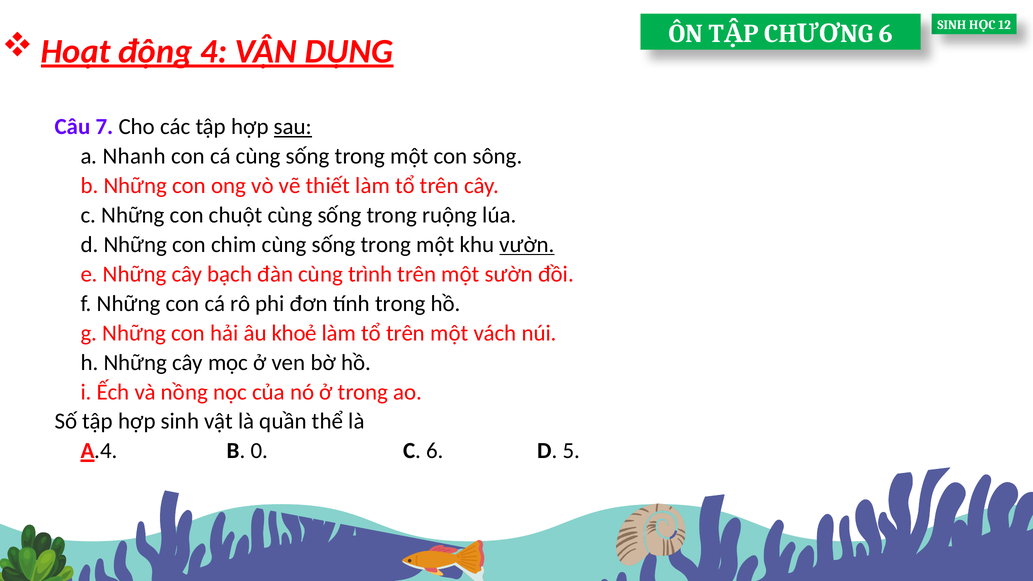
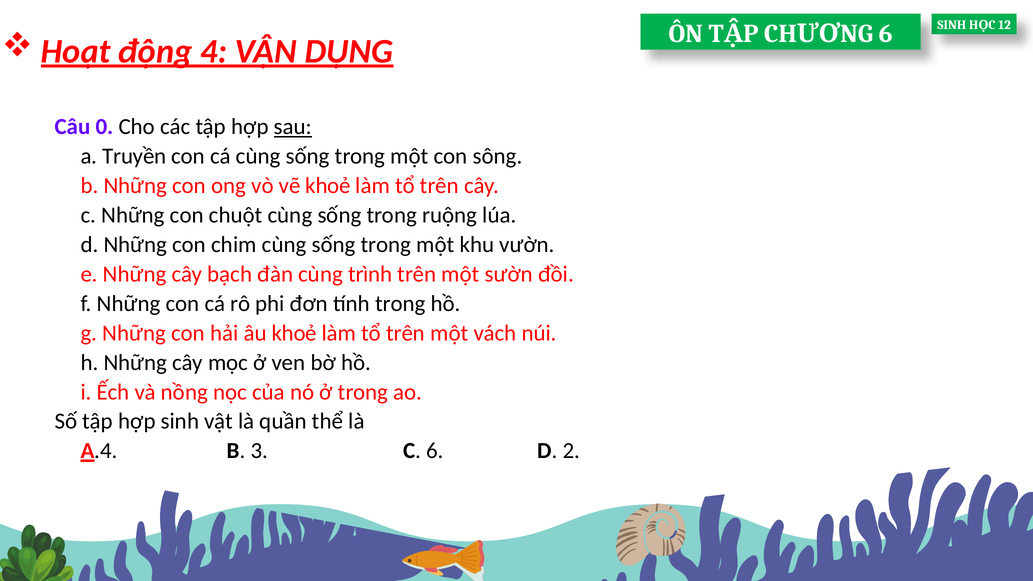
7: 7 -> 0 (104, 127)
Nhanh: Nhanh -> Truyền (134, 156)
vẽ thiết: thiết -> khoẻ (328, 186)
vườn underline: present -> none (527, 245)
0: 0 -> 3 (259, 451)
5: 5 -> 2 (571, 451)
